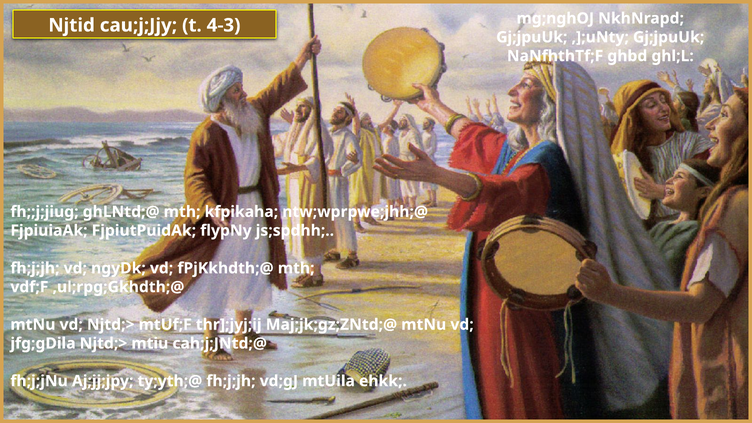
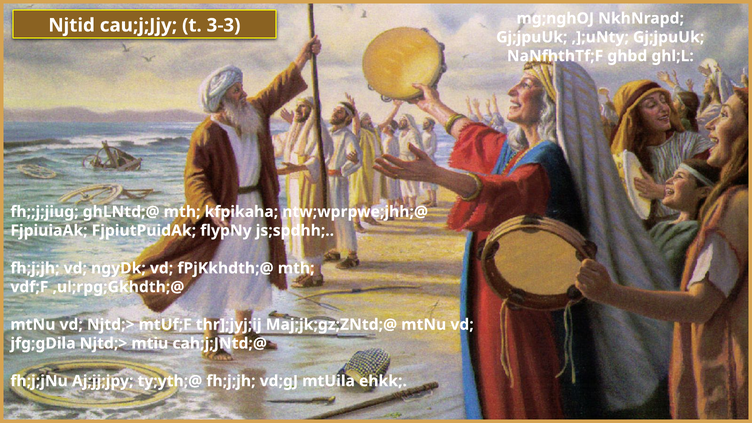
4-3: 4-3 -> 3-3 (224, 25)
